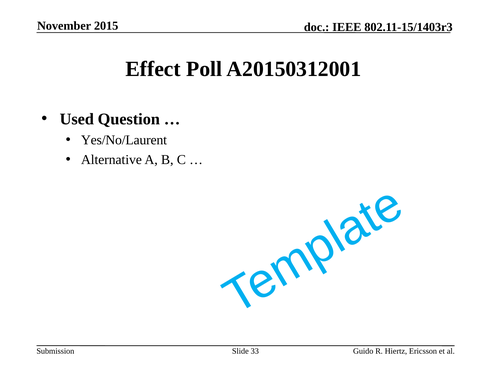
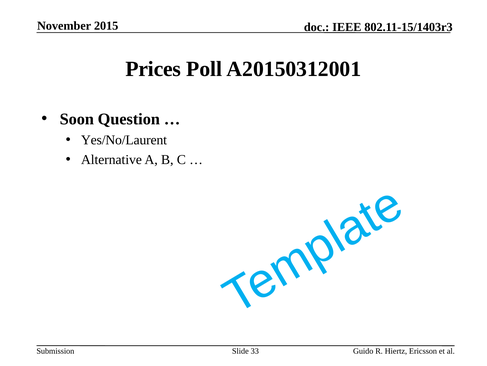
Effect: Effect -> Prices (153, 69)
Used: Used -> Soon (77, 119)
